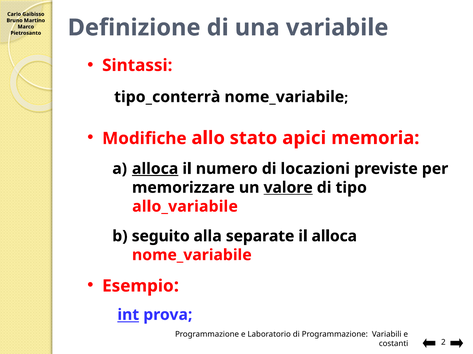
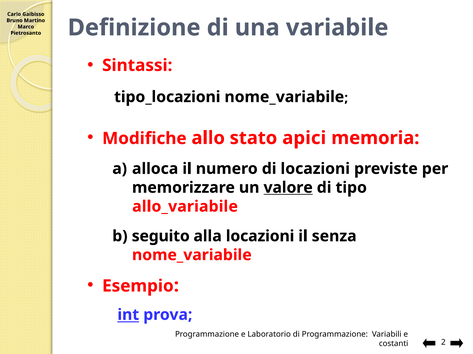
tipo_conterrà: tipo_conterrà -> tipo_locazioni (167, 97)
alloca underline: present -> none (155, 169)
alla separate: separate -> locazioni (260, 237)
il alloca: alloca -> senza (334, 237)
